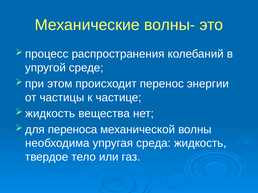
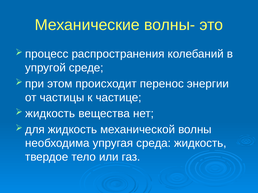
для переноса: переноса -> жидкость (72, 130)
